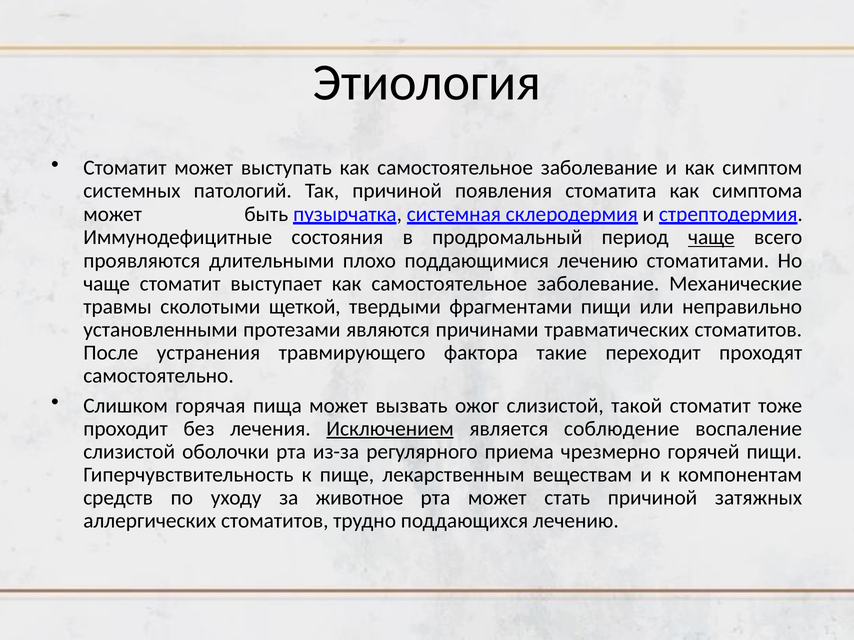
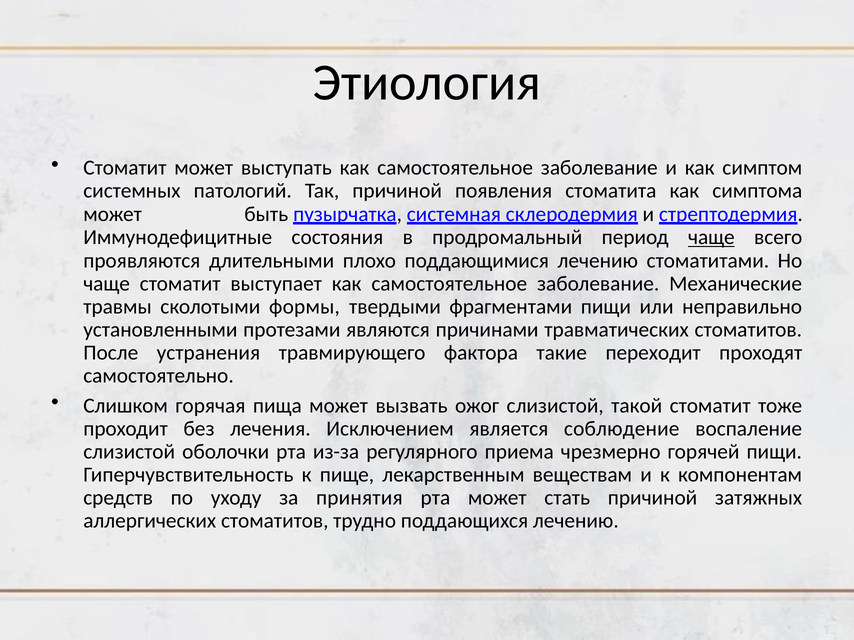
щеткой: щеткой -> формы (305, 307)
Исключением underline: present -> none (390, 429)
животное: животное -> принятия (359, 498)
